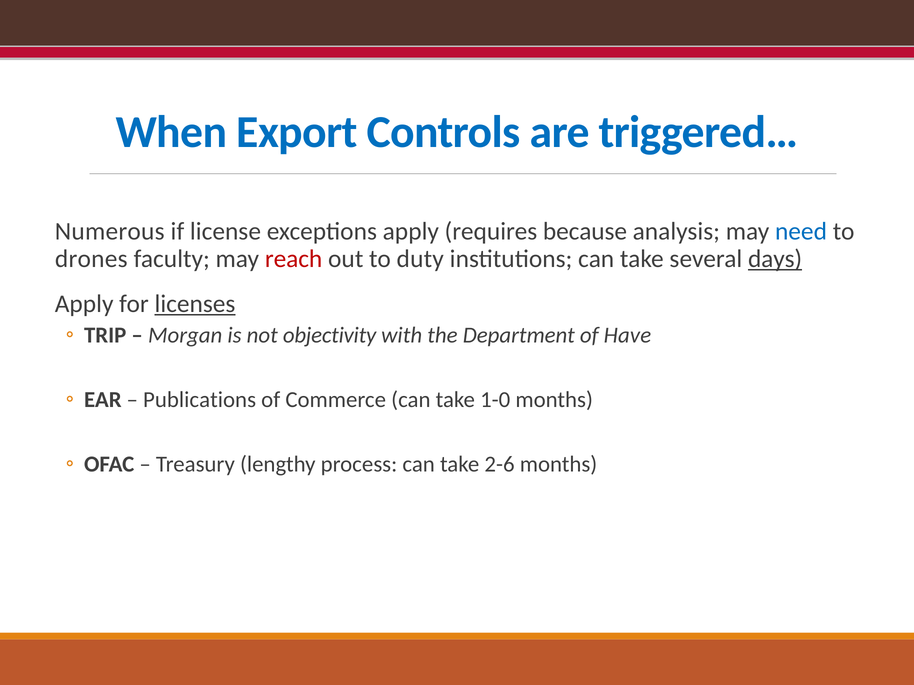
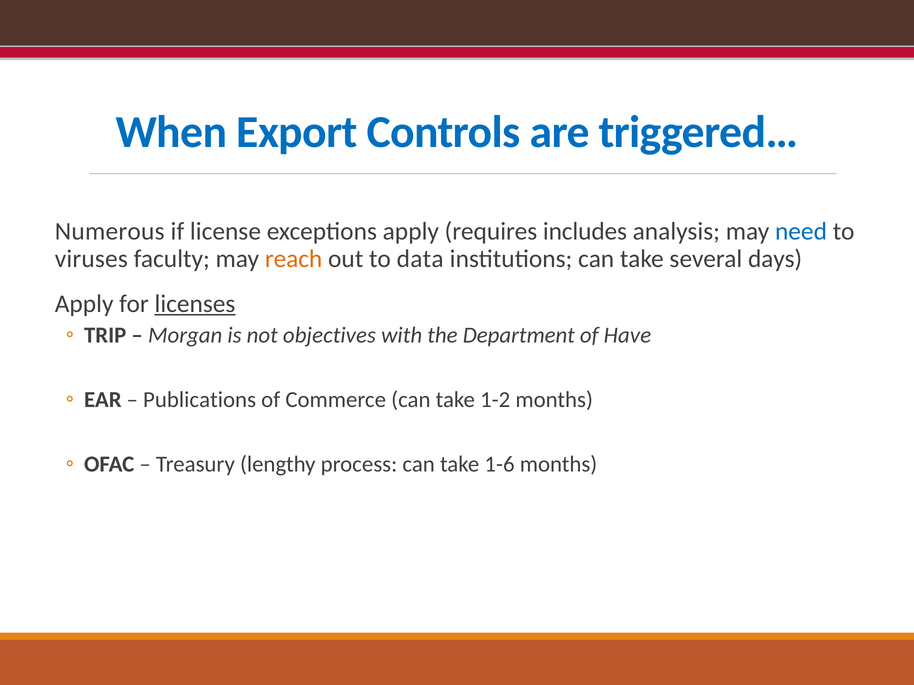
because: because -> includes (585, 231)
drones: drones -> viruses (91, 259)
reach colour: red -> orange (294, 259)
duty: duty -> data (420, 259)
days underline: present -> none (775, 259)
objectivity: objectivity -> objectives (329, 335)
1-0: 1-0 -> 1-2 (495, 400)
2-6: 2-6 -> 1-6 (500, 465)
